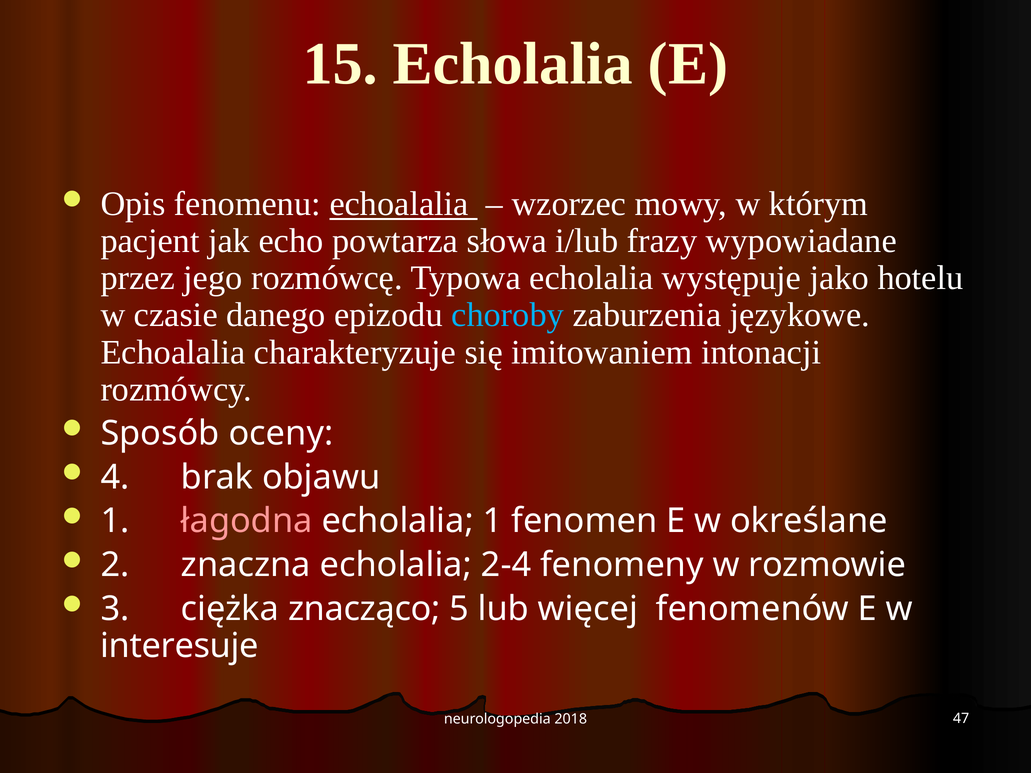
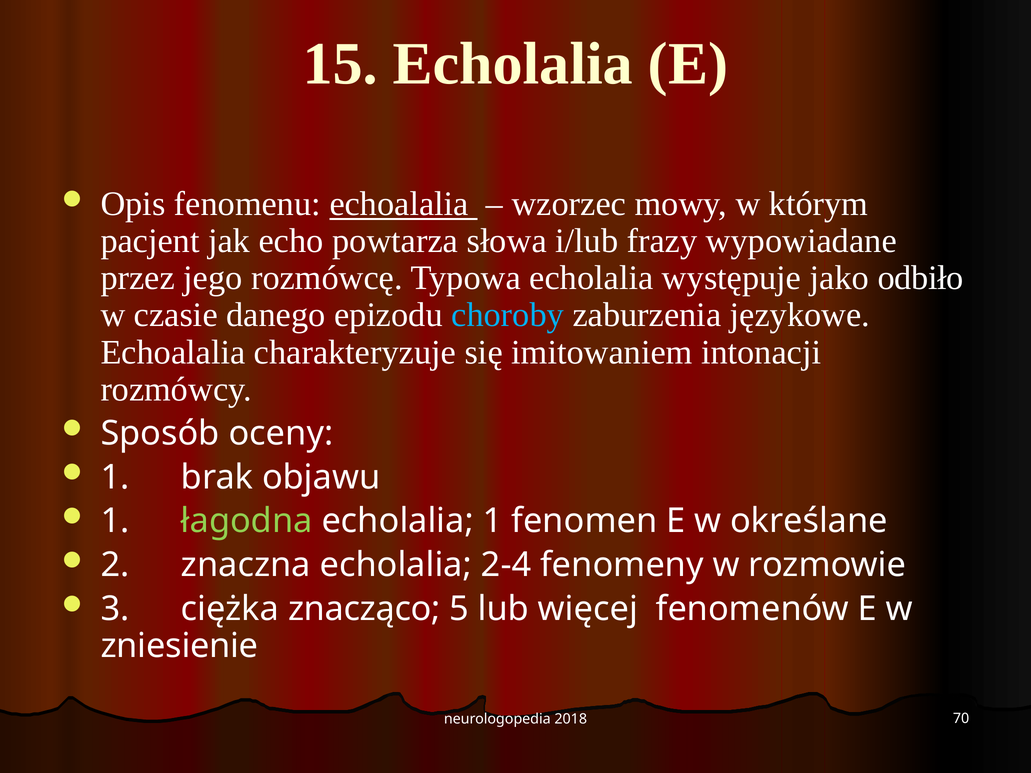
hotelu: hotelu -> odbiło (921, 278)
4: 4 -> 1 (115, 477)
łagodna colour: pink -> light green (247, 521)
interesuje: interesuje -> zniesienie (179, 646)
47: 47 -> 70 (961, 719)
